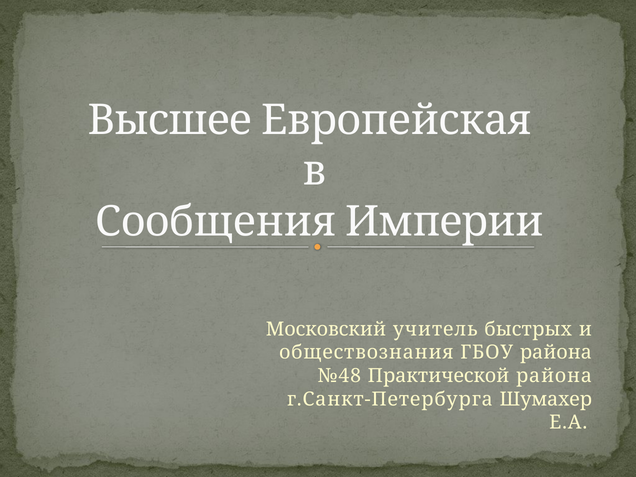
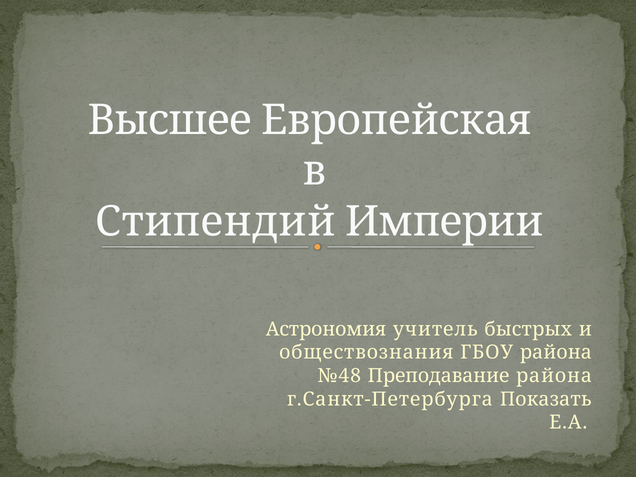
Сообщения: Сообщения -> Стипендий (216, 222)
Московский: Московский -> Астрономия (326, 329)
Практической: Практической -> Преподавание (439, 376)
Шумахер: Шумахер -> Показать (546, 399)
